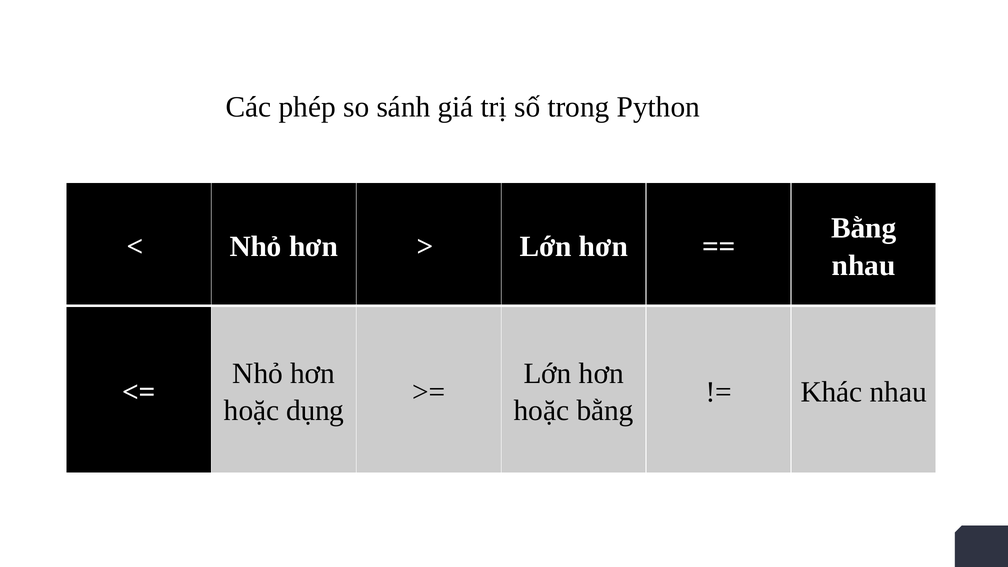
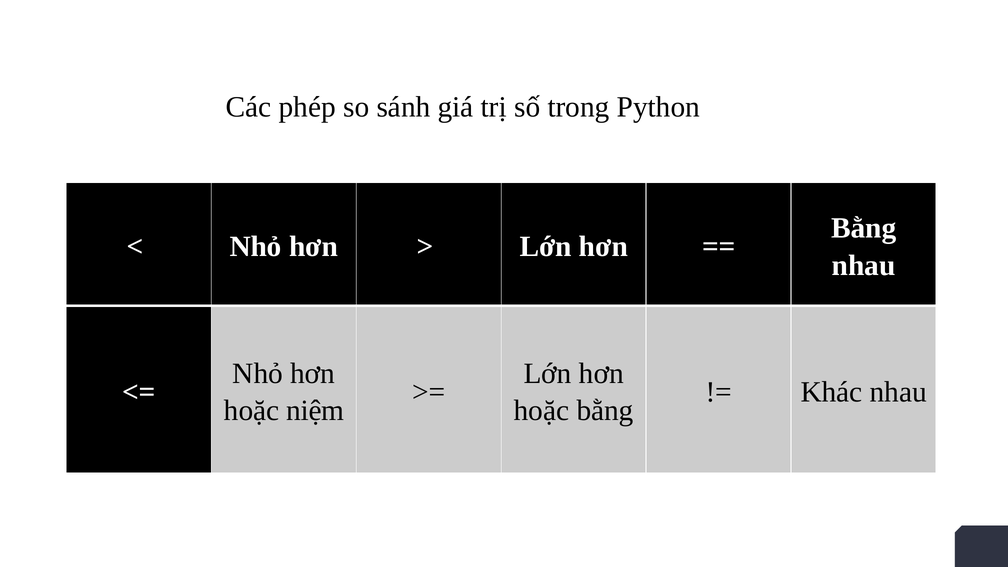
dụng: dụng -> niệm (315, 411)
